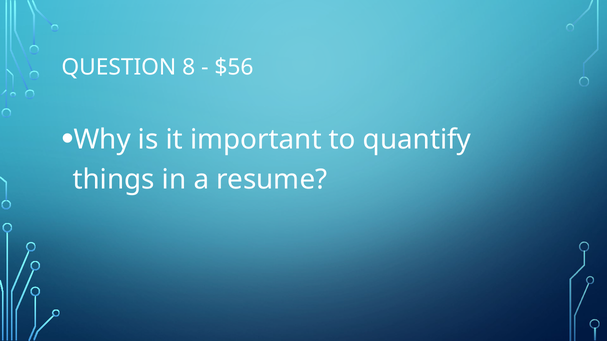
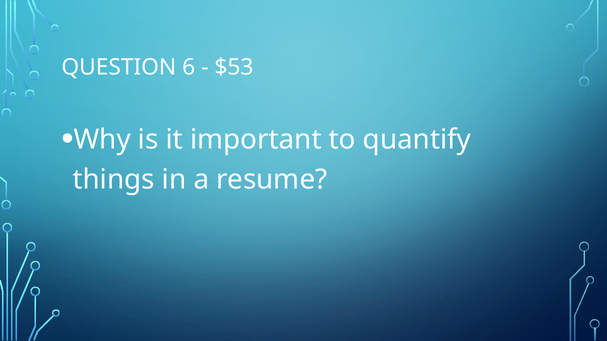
8: 8 -> 6 (189, 67)
$56: $56 -> $53 (234, 67)
